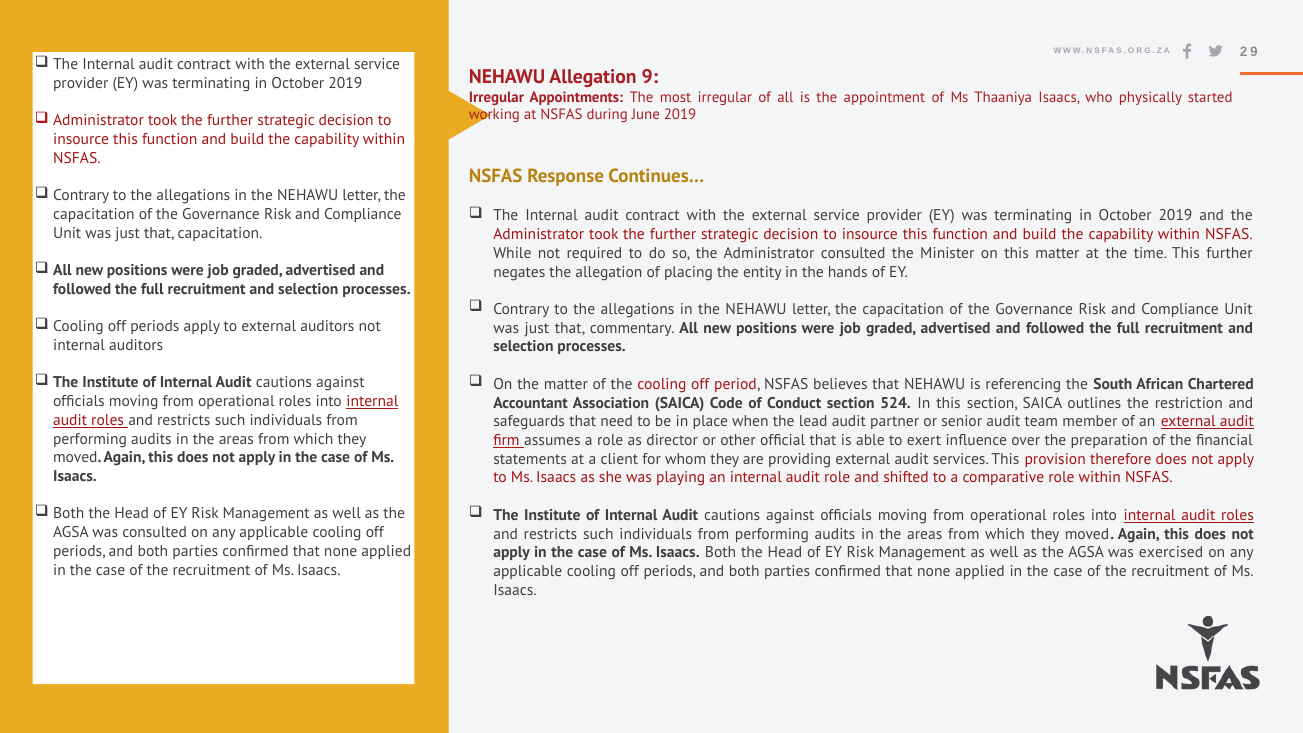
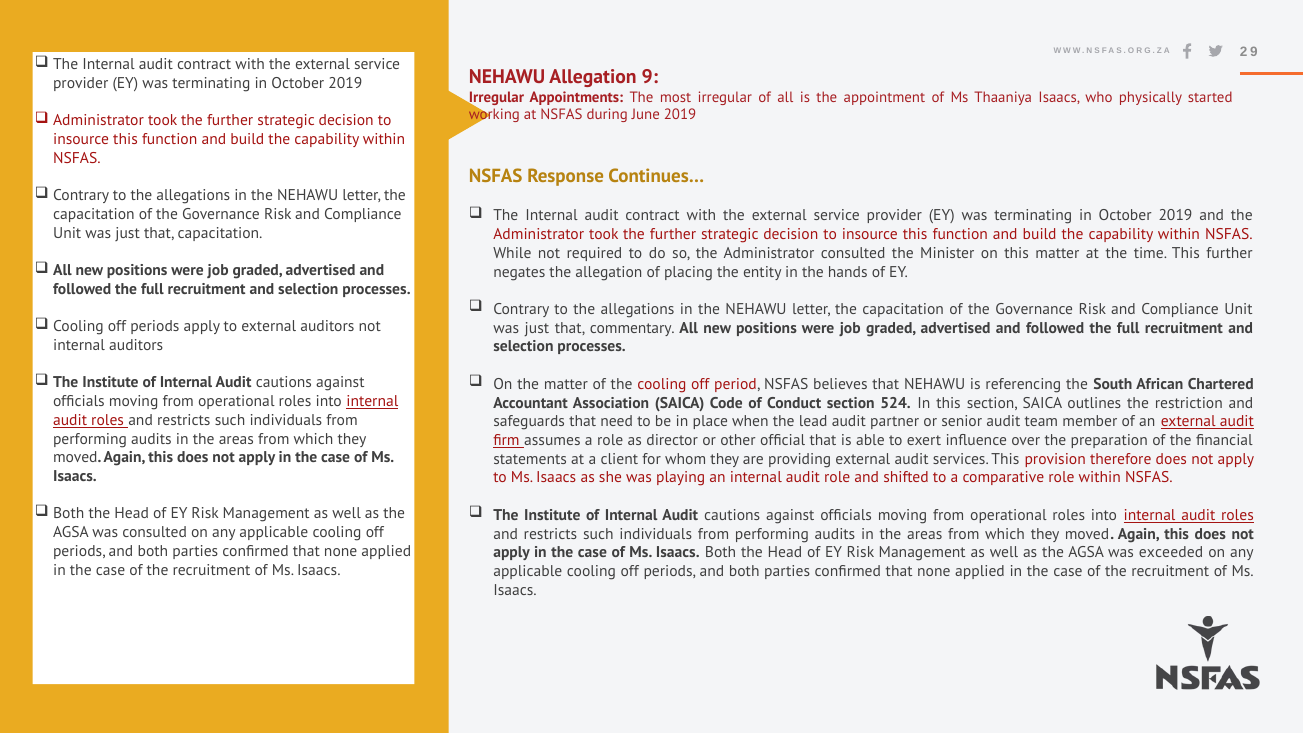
exercised: exercised -> exceeded (1171, 553)
